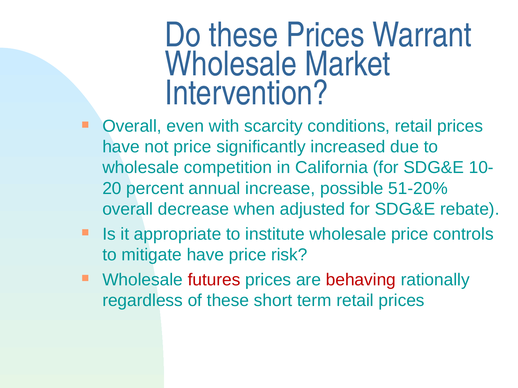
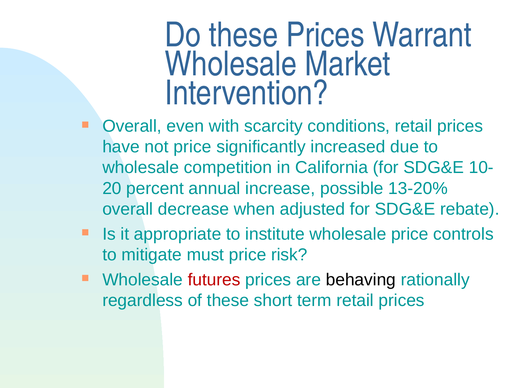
51-20%: 51-20% -> 13-20% (418, 189)
mitigate have: have -> must (205, 255)
behaving colour: red -> black (361, 280)
